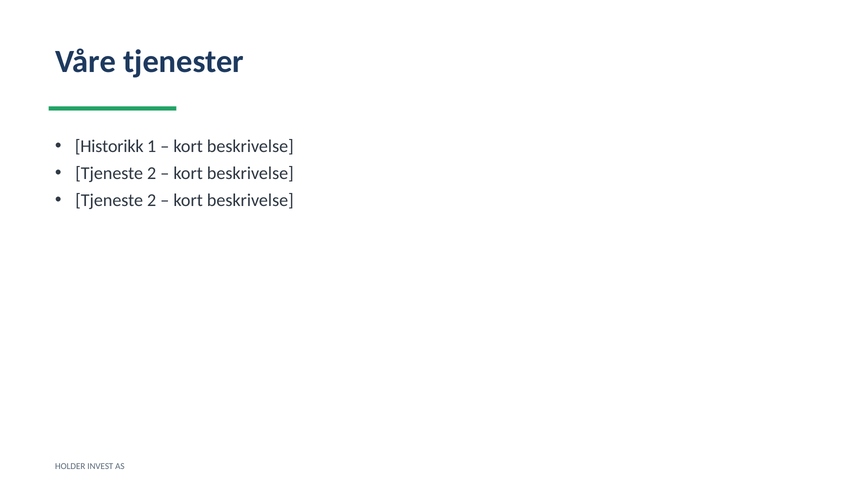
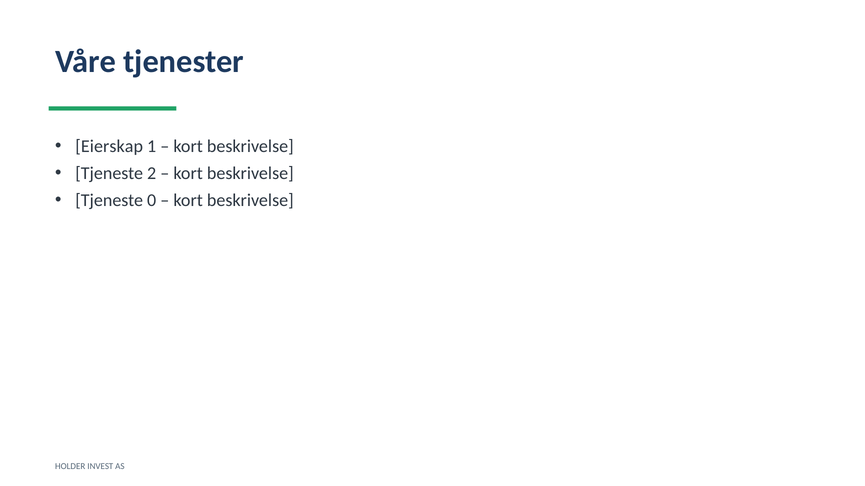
Historikk: Historikk -> Eierskap (109, 147)
2: 2 -> 0 (152, 201)
